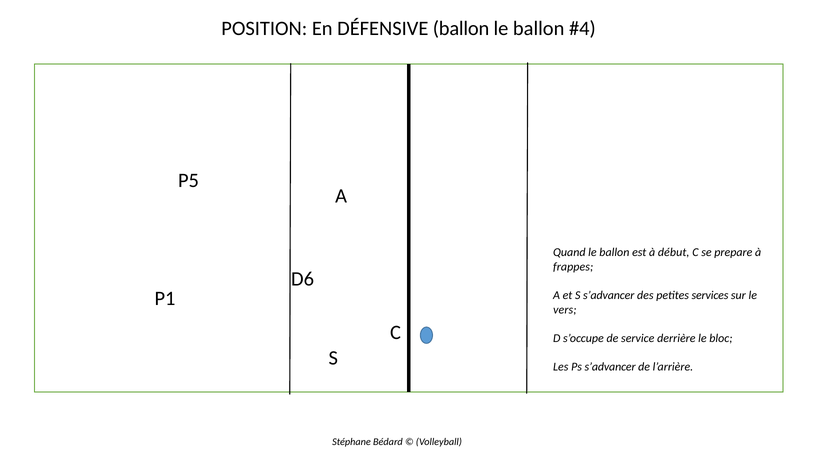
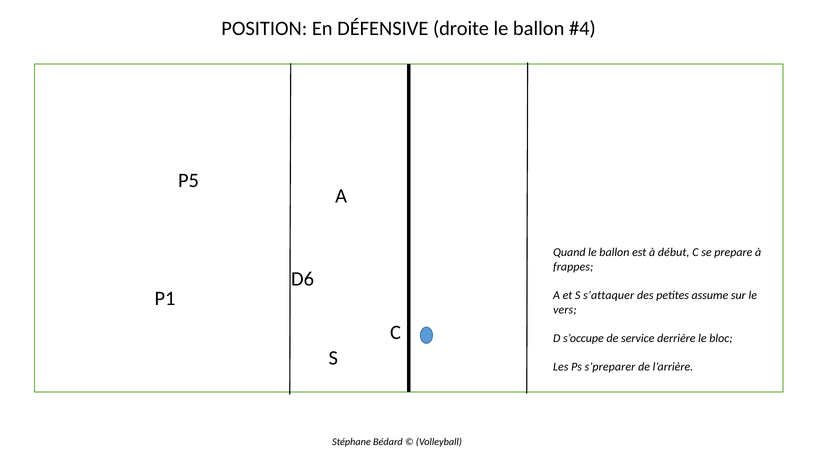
DÉFENSIVE ballon: ballon -> droite (461, 29)
S s’advancer: s’advancer -> s’attaquer (609, 296)
services: services -> assume (710, 296)
Ps s’advancer: s’advancer -> s’preparer (610, 367)
